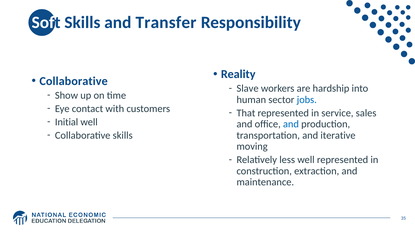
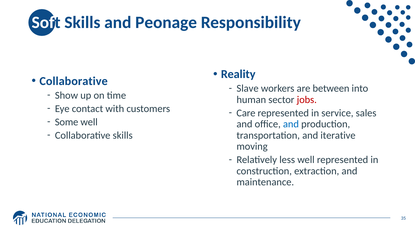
Transfer: Transfer -> Peonage (166, 22)
hardship: hardship -> between (331, 89)
jobs colour: blue -> red (307, 100)
That: That -> Care (246, 113)
Initial: Initial -> Some (67, 122)
